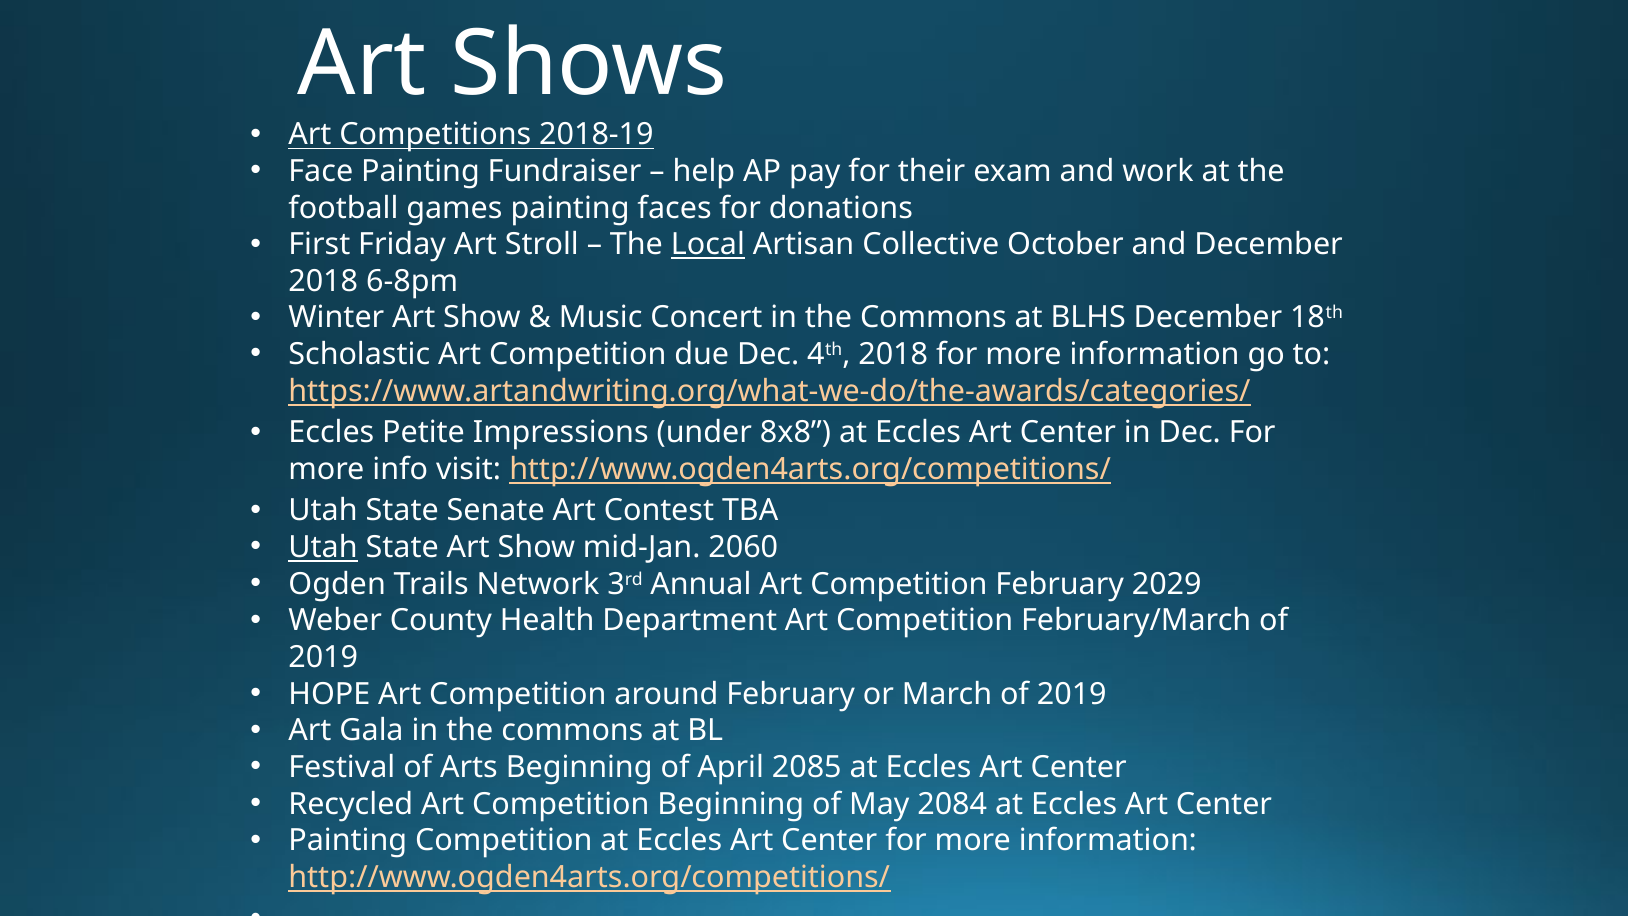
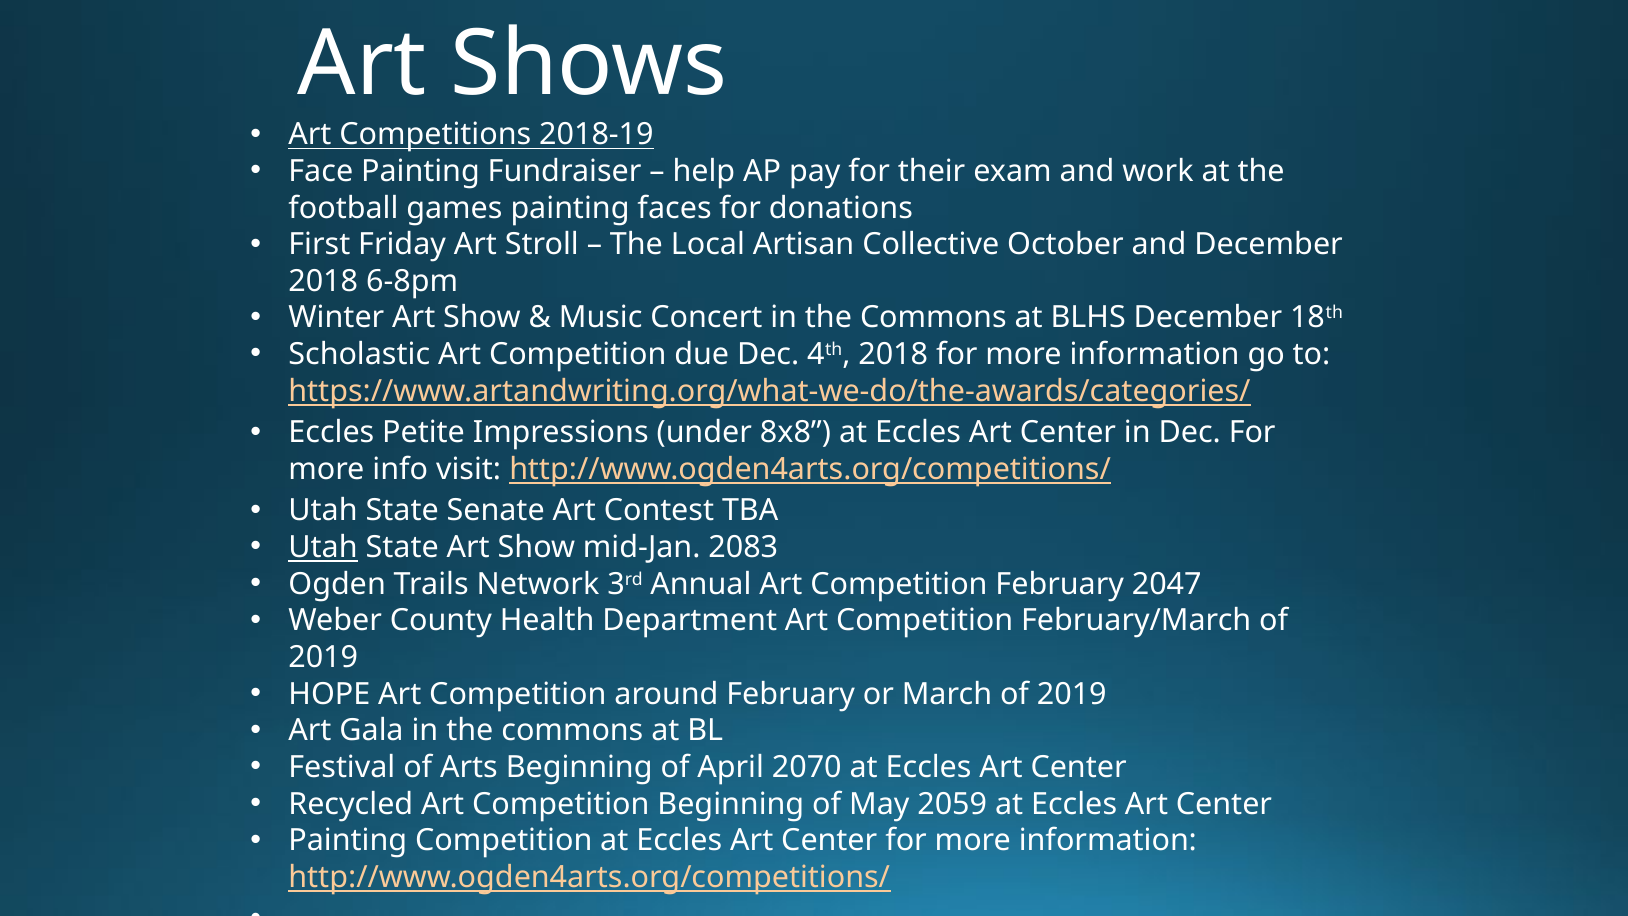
Local underline: present -> none (708, 245)
2060: 2060 -> 2083 (743, 547)
2029: 2029 -> 2047 (1167, 584)
2085: 2085 -> 2070 (807, 767)
2084: 2084 -> 2059 (952, 804)
